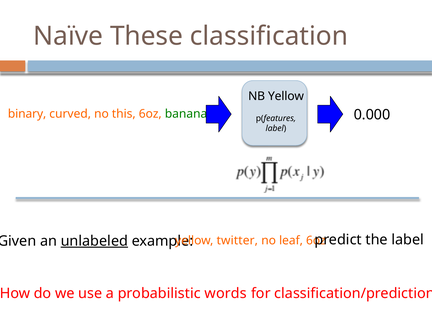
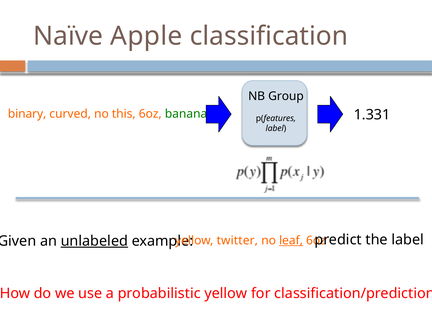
These: These -> Apple (146, 36)
NB Yellow: Yellow -> Group (286, 96)
0.000: 0.000 -> 1.331 (372, 115)
leaf underline: none -> present (291, 240)
probabilistic words: words -> yellow (226, 293)
